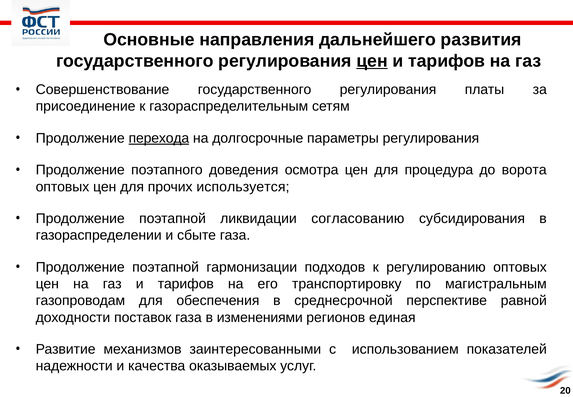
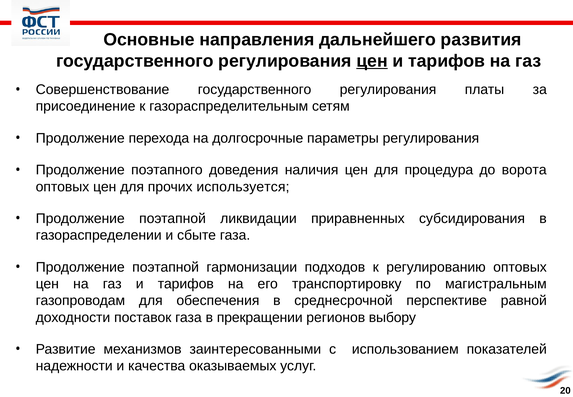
перехода underline: present -> none (159, 138)
осмотра: осмотра -> наличия (312, 170)
согласованию: согласованию -> приравненных (358, 218)
изменениями: изменениями -> прекращении (260, 317)
единая: единая -> выбору (392, 317)
